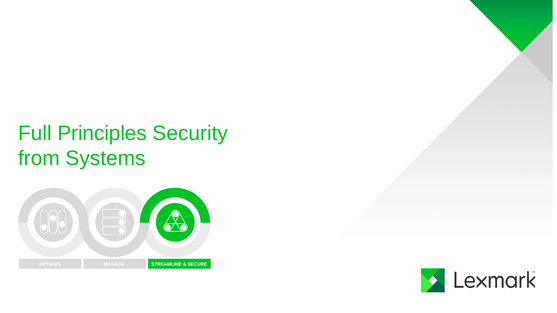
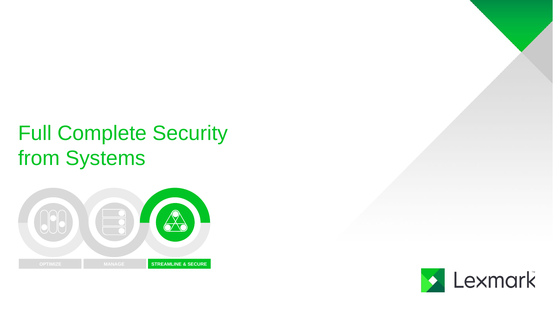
Principles: Principles -> Complete (102, 133)
